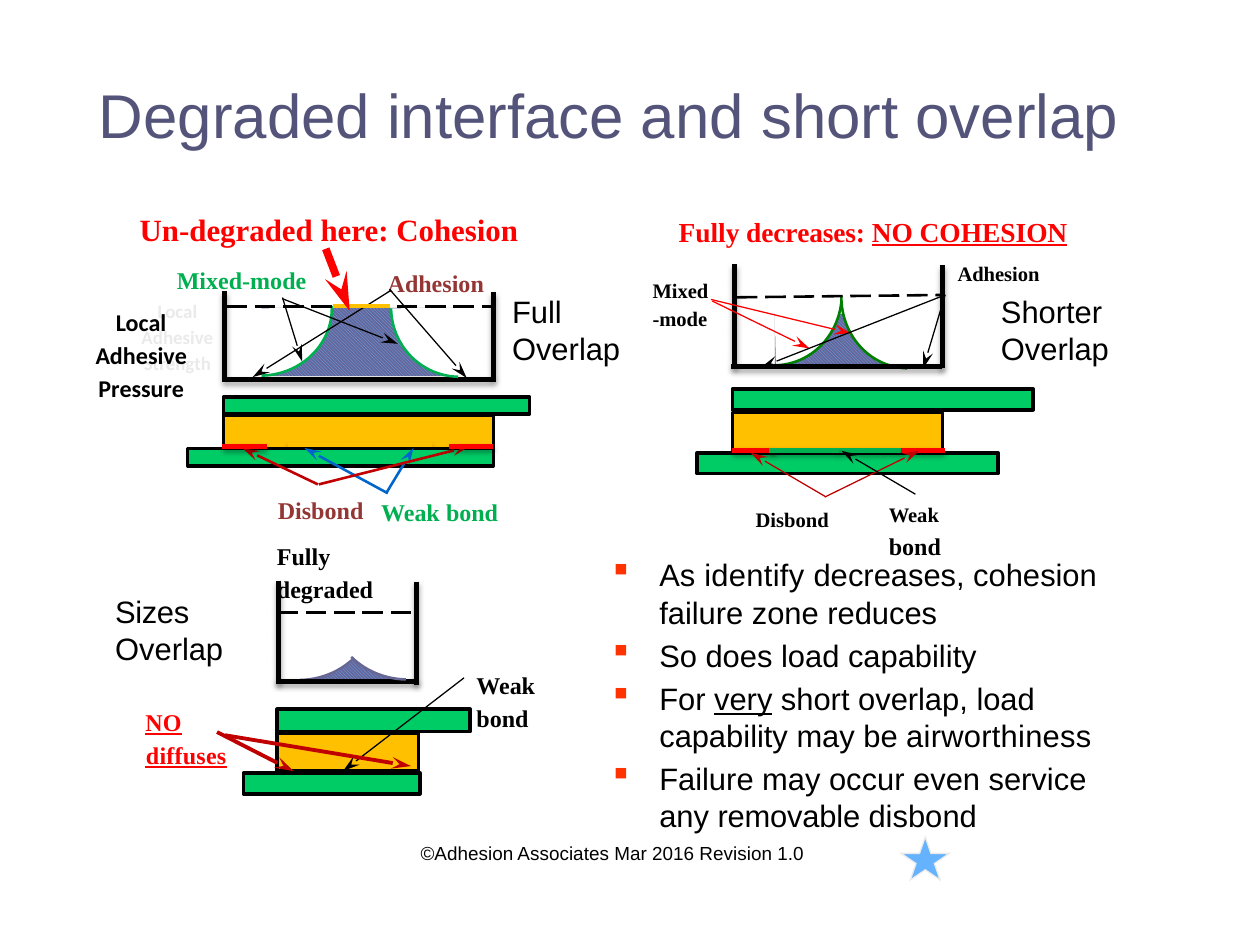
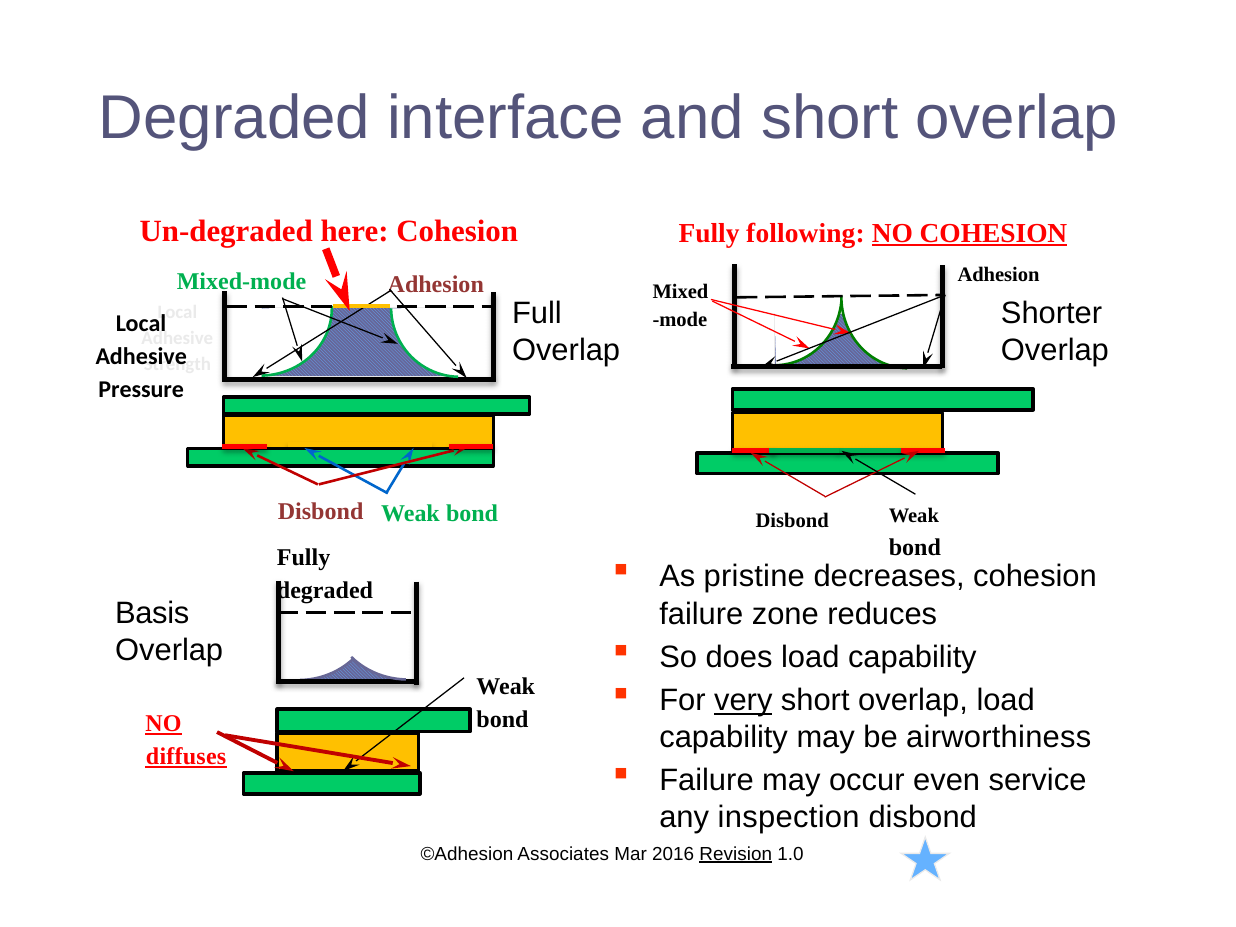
Fully decreases: decreases -> following (805, 233)
identify: identify -> pristine (754, 577)
Sizes: Sizes -> Basis (152, 613)
removable: removable -> inspection (789, 818)
Revision underline: none -> present (736, 854)
